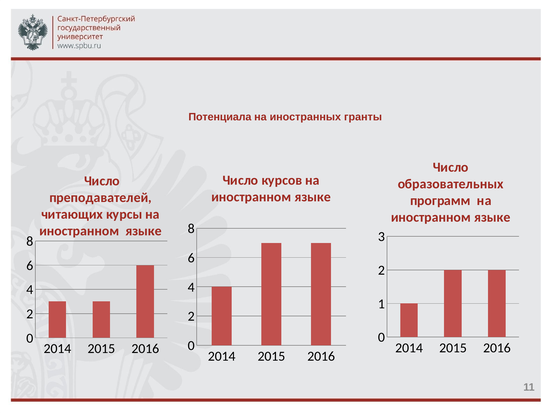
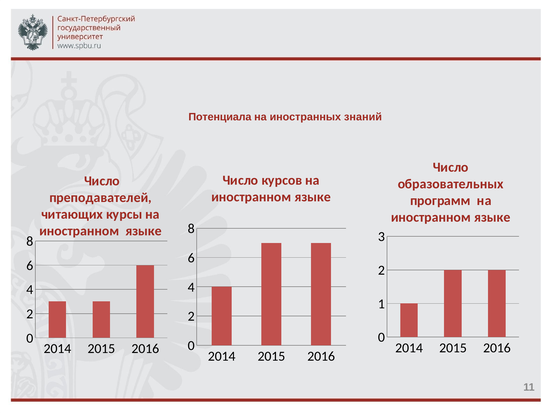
гранты: гранты -> знаний (363, 117)
